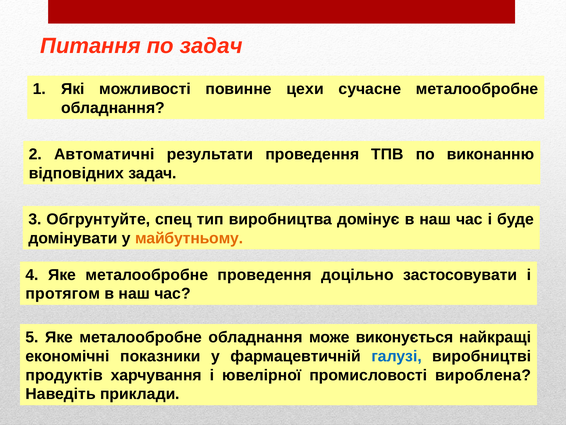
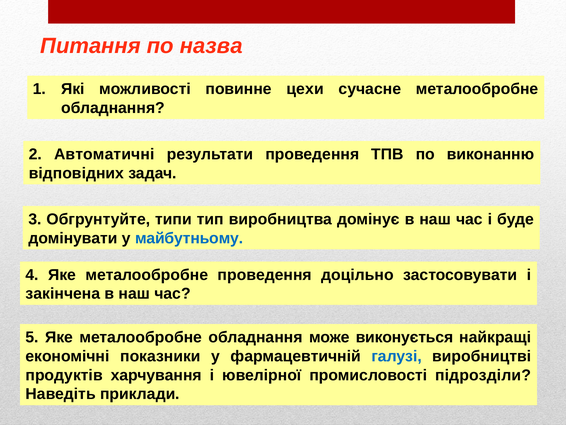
по задач: задач -> назва (211, 46)
спец: спец -> типи (174, 219)
майбутньому colour: orange -> blue (189, 238)
протягом: протягом -> закінчена (63, 293)
вироблена: вироблена -> підрозділи (483, 375)
